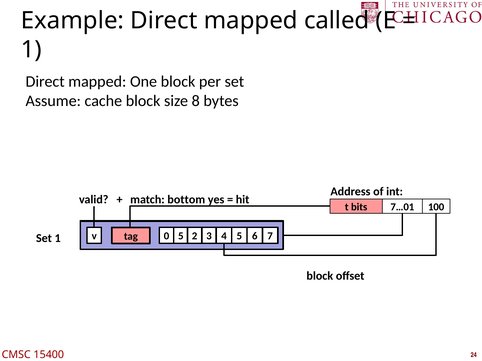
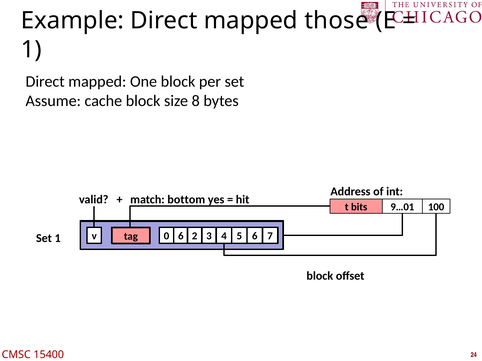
called: called -> those (336, 21)
7…01: 7…01 -> 9…01 (402, 207)
0 5: 5 -> 6 (181, 236)
